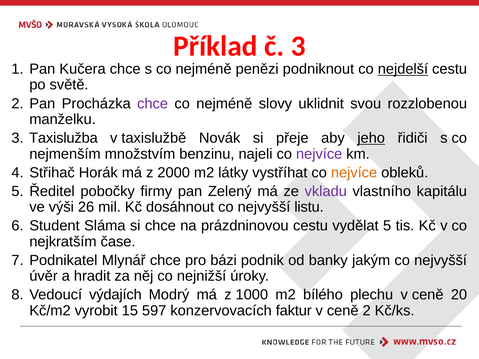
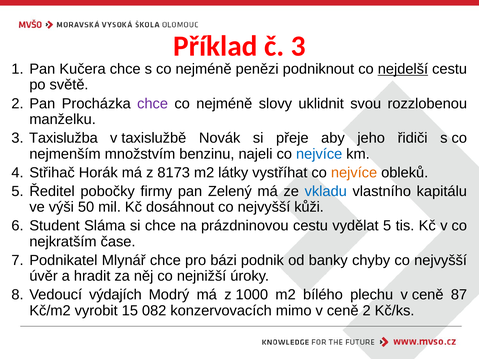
jeho underline: present -> none (371, 138)
nejvíce colour: purple -> blue (319, 154)
2000: 2000 -> 8173 (174, 173)
vkladu colour: purple -> blue (326, 191)
26: 26 -> 50 (86, 207)
listu: listu -> kůži (309, 207)
jakým: jakým -> chyby (371, 260)
20: 20 -> 87 (459, 295)
597: 597 -> 082 (154, 311)
faktur: faktur -> mimo (294, 311)
